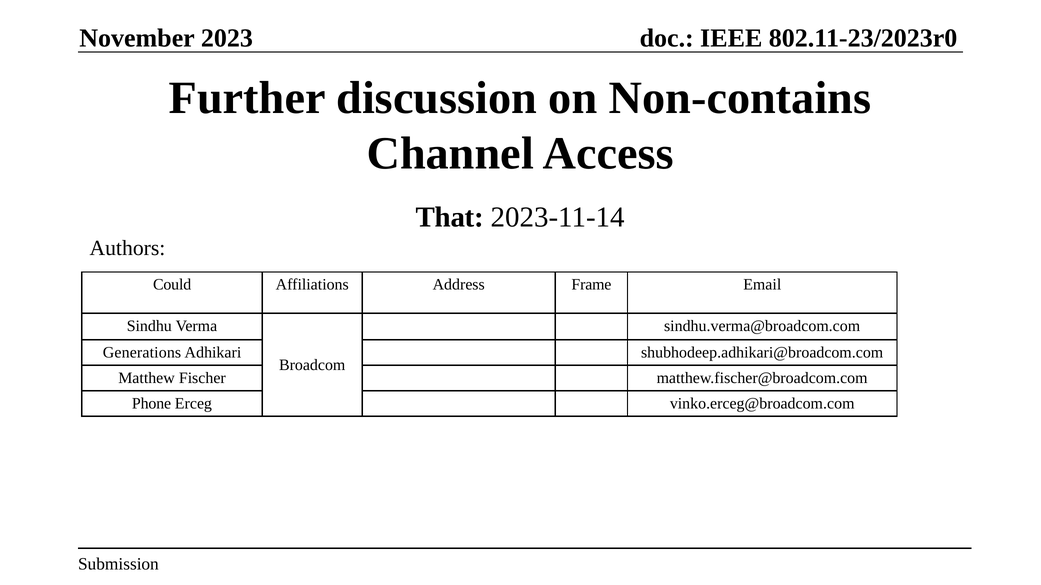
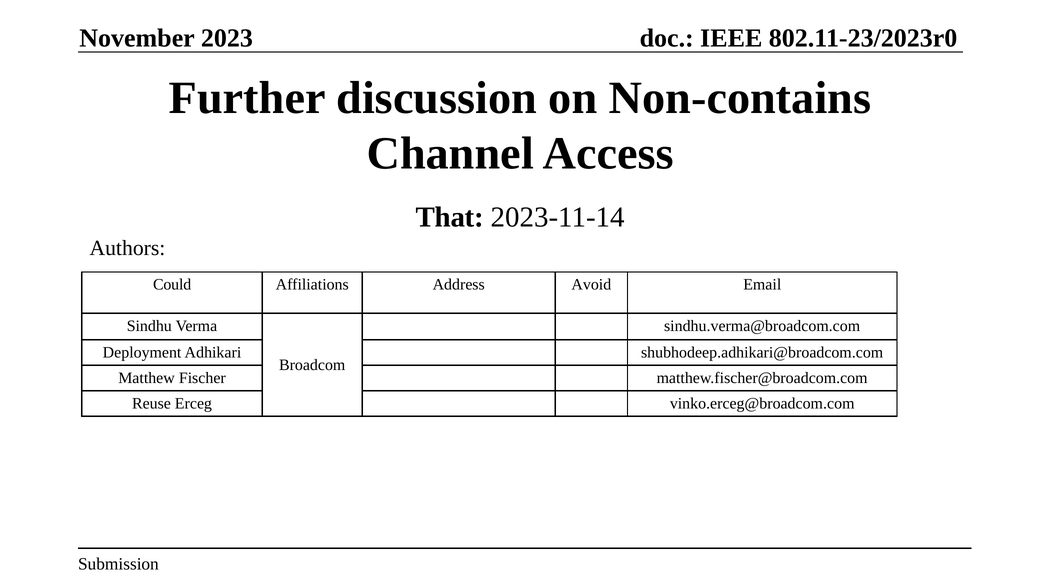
Frame: Frame -> Avoid (591, 285)
Generations: Generations -> Deployment (142, 353)
Phone: Phone -> Reuse (151, 404)
